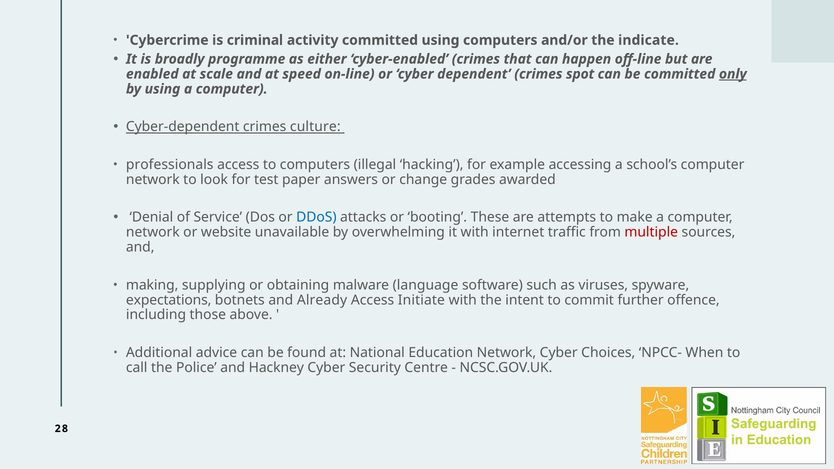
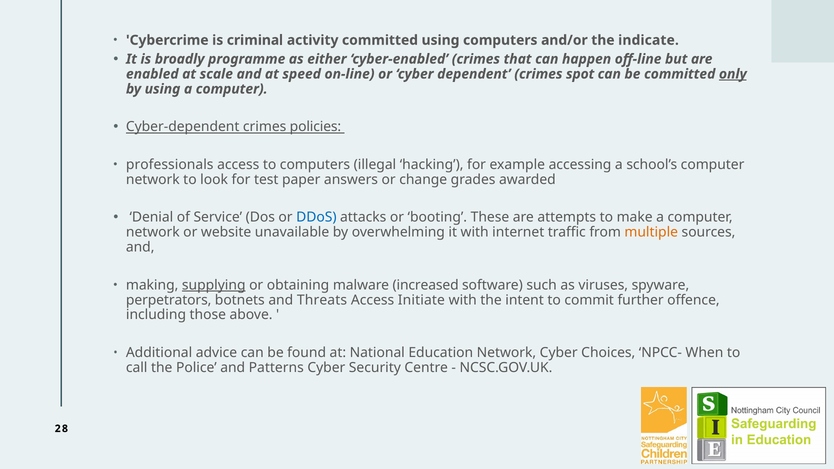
culture: culture -> policies (315, 127)
multiple colour: red -> orange (651, 232)
supplying underline: none -> present (214, 285)
language: language -> increased (426, 285)
expectations: expectations -> perpetrators (169, 300)
Already: Already -> Threats (322, 300)
Hackney: Hackney -> Patterns (276, 368)
